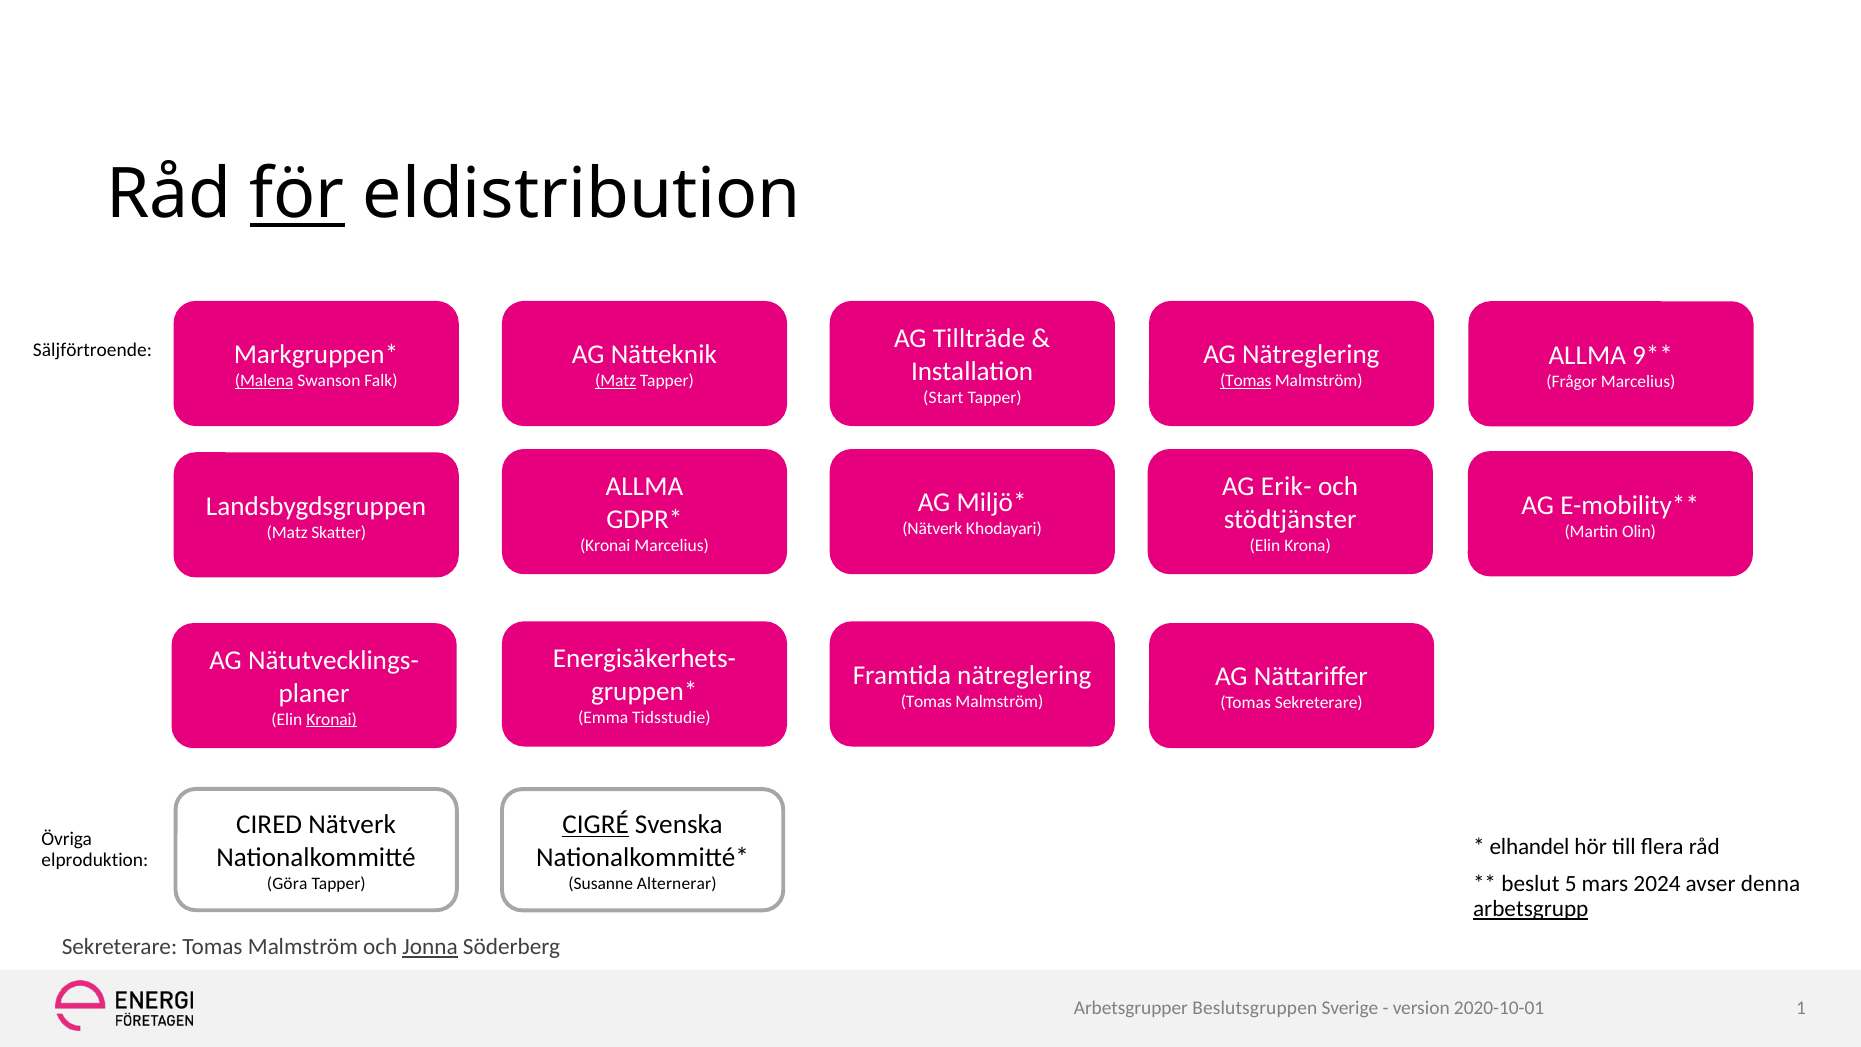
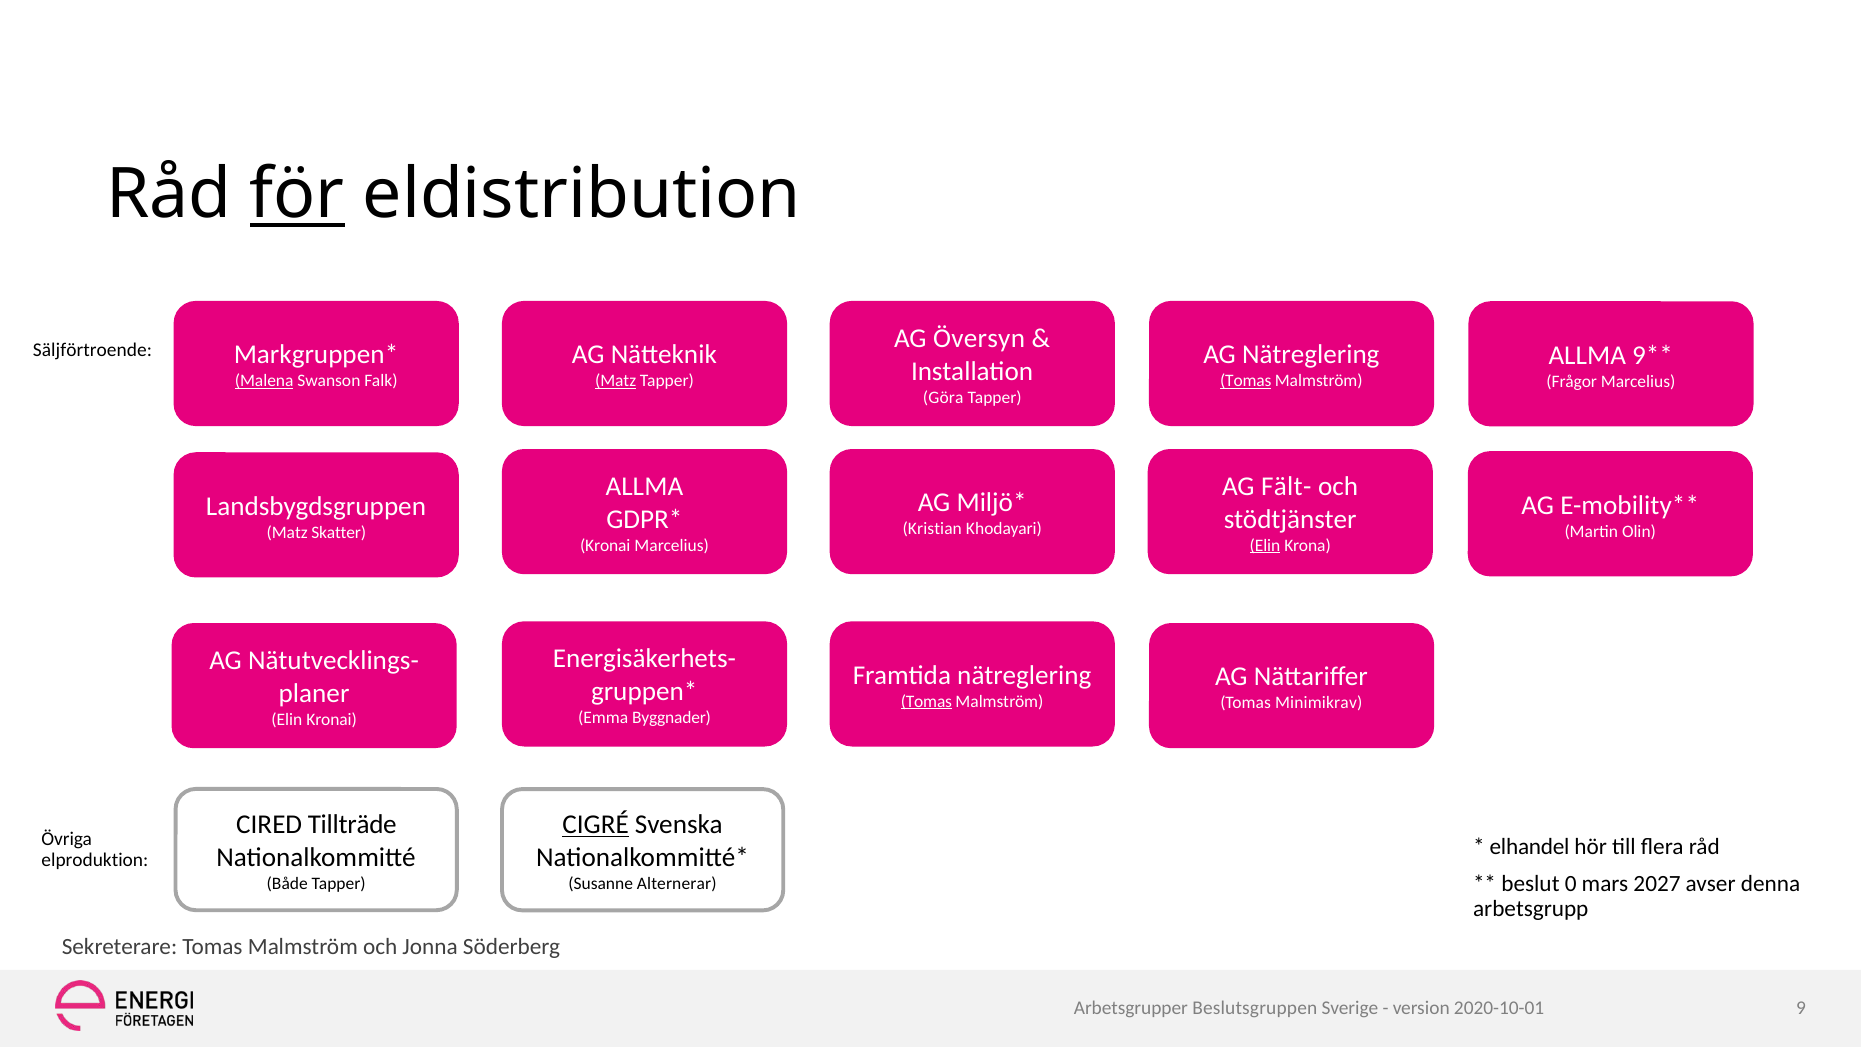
Tillträde: Tillträde -> Översyn (979, 338)
Start: Start -> Göra (943, 397)
Erik-: Erik- -> Fält- (1286, 487)
Nätverk: Nätverk -> Kristian (932, 529)
Elin underline: none -> present (1265, 545)
Tomas underline: none -> present (926, 701)
Tomas Sekreterare: Sekreterare -> Minimikrav (1319, 703)
Tidsstudie: Tidsstudie -> Byggnader (672, 718)
Kronai underline: present -> none (332, 719)
CIRED Nätverk: Nätverk -> Tillträde (352, 824)
5: 5 -> 0 (1571, 884)
2024: 2024 -> 2027 (1657, 884)
Göra: Göra -> Både (287, 883)
arbetsgrupp underline: present -> none (1531, 909)
Jonna underline: present -> none (430, 947)
1: 1 -> 9 (1801, 1008)
